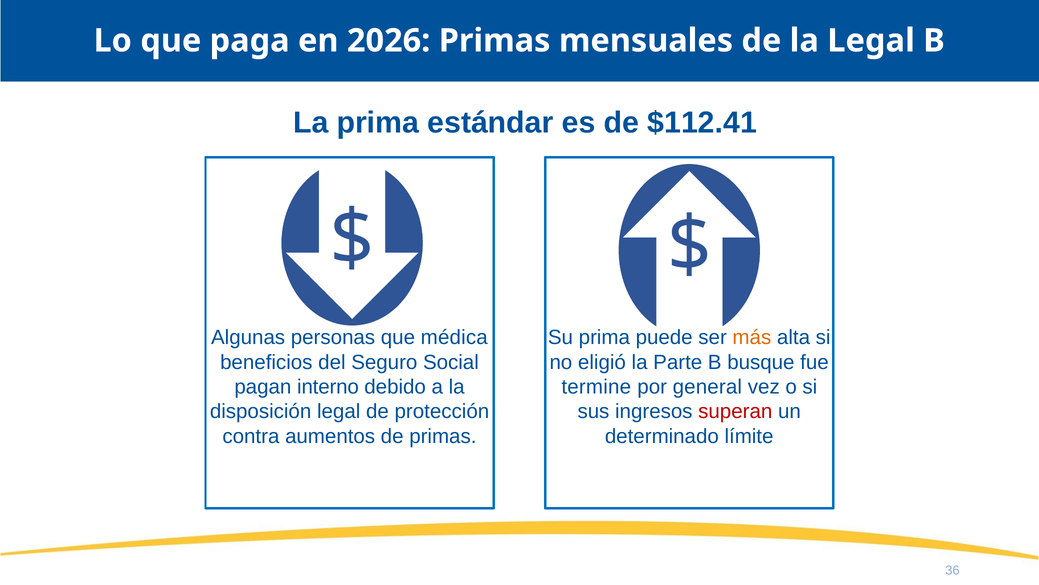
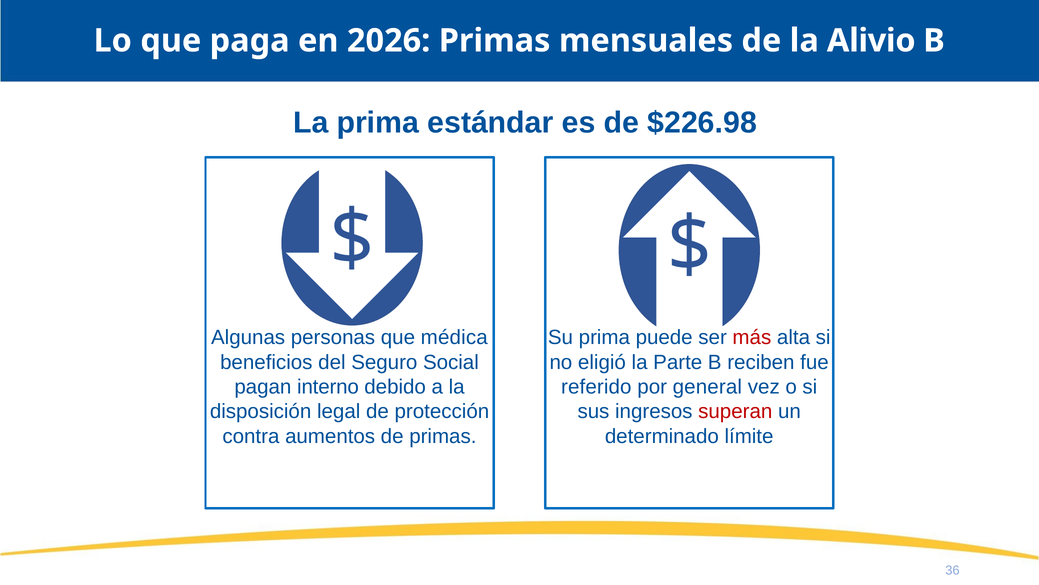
la Legal: Legal -> Alivio (871, 41)
$112.41: $112.41 -> $226.98 (702, 122)
más colour: orange -> red (752, 337)
busque: busque -> reciben (761, 362)
termine: termine -> referido (596, 387)
